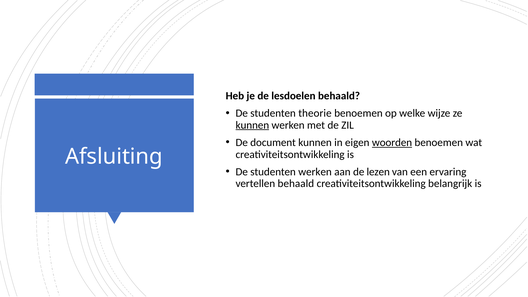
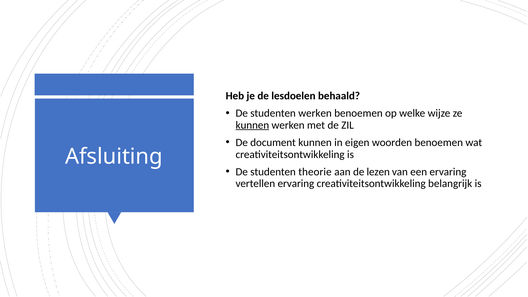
studenten theorie: theorie -> werken (315, 113)
woorden underline: present -> none (392, 142)
studenten werken: werken -> theorie (315, 172)
vertellen behaald: behaald -> ervaring (296, 184)
